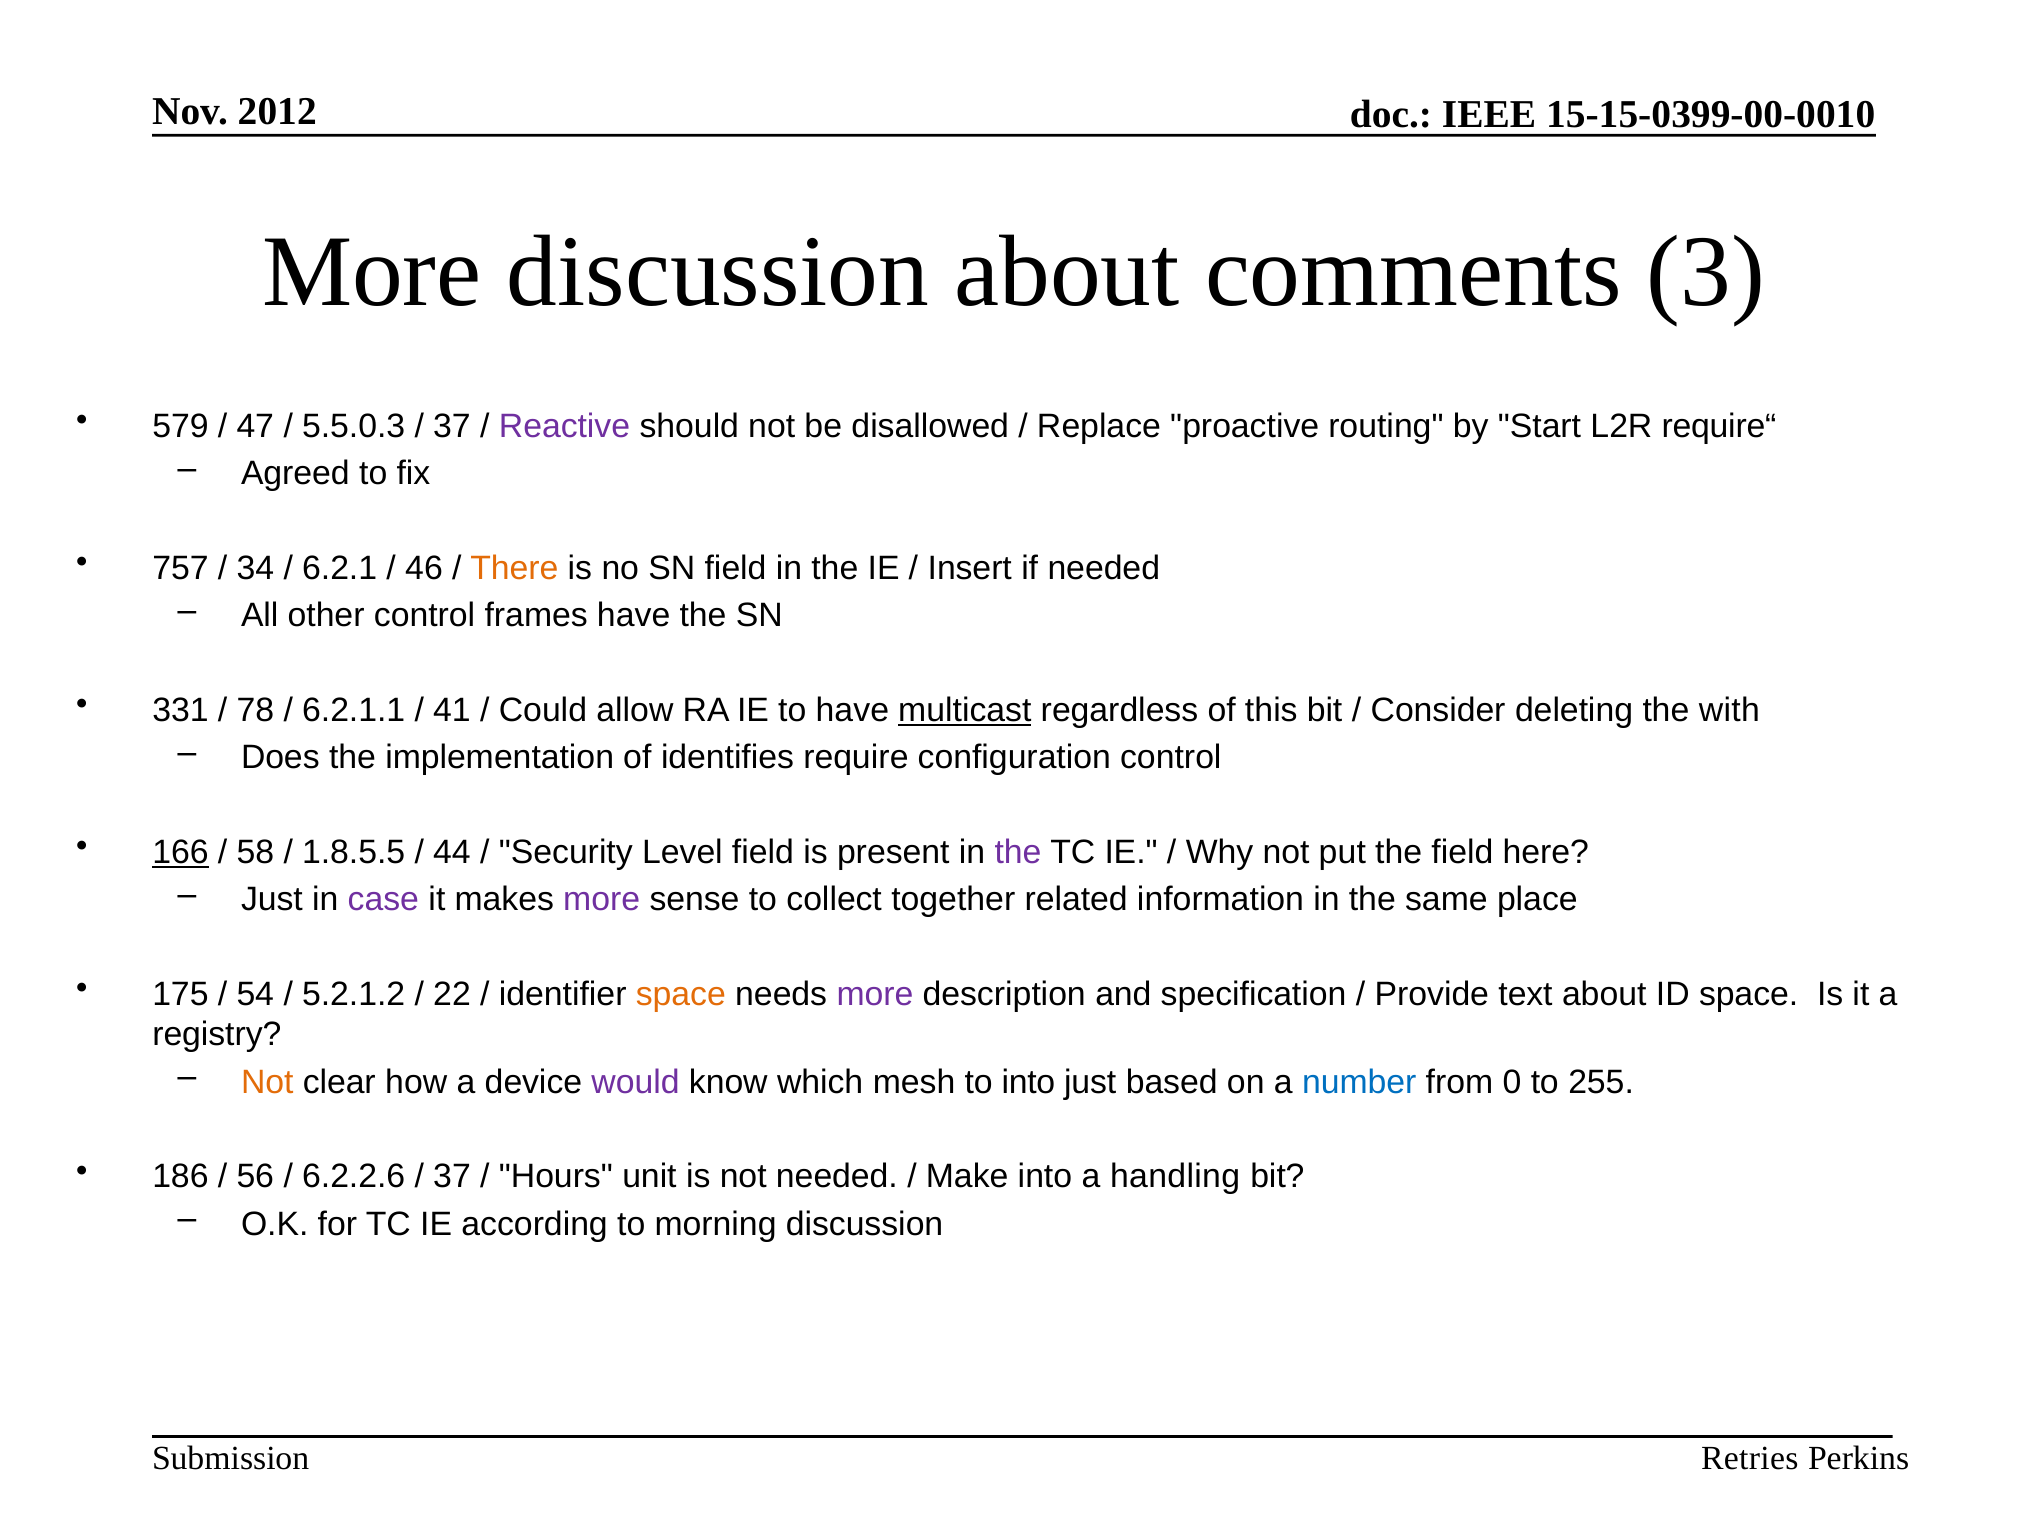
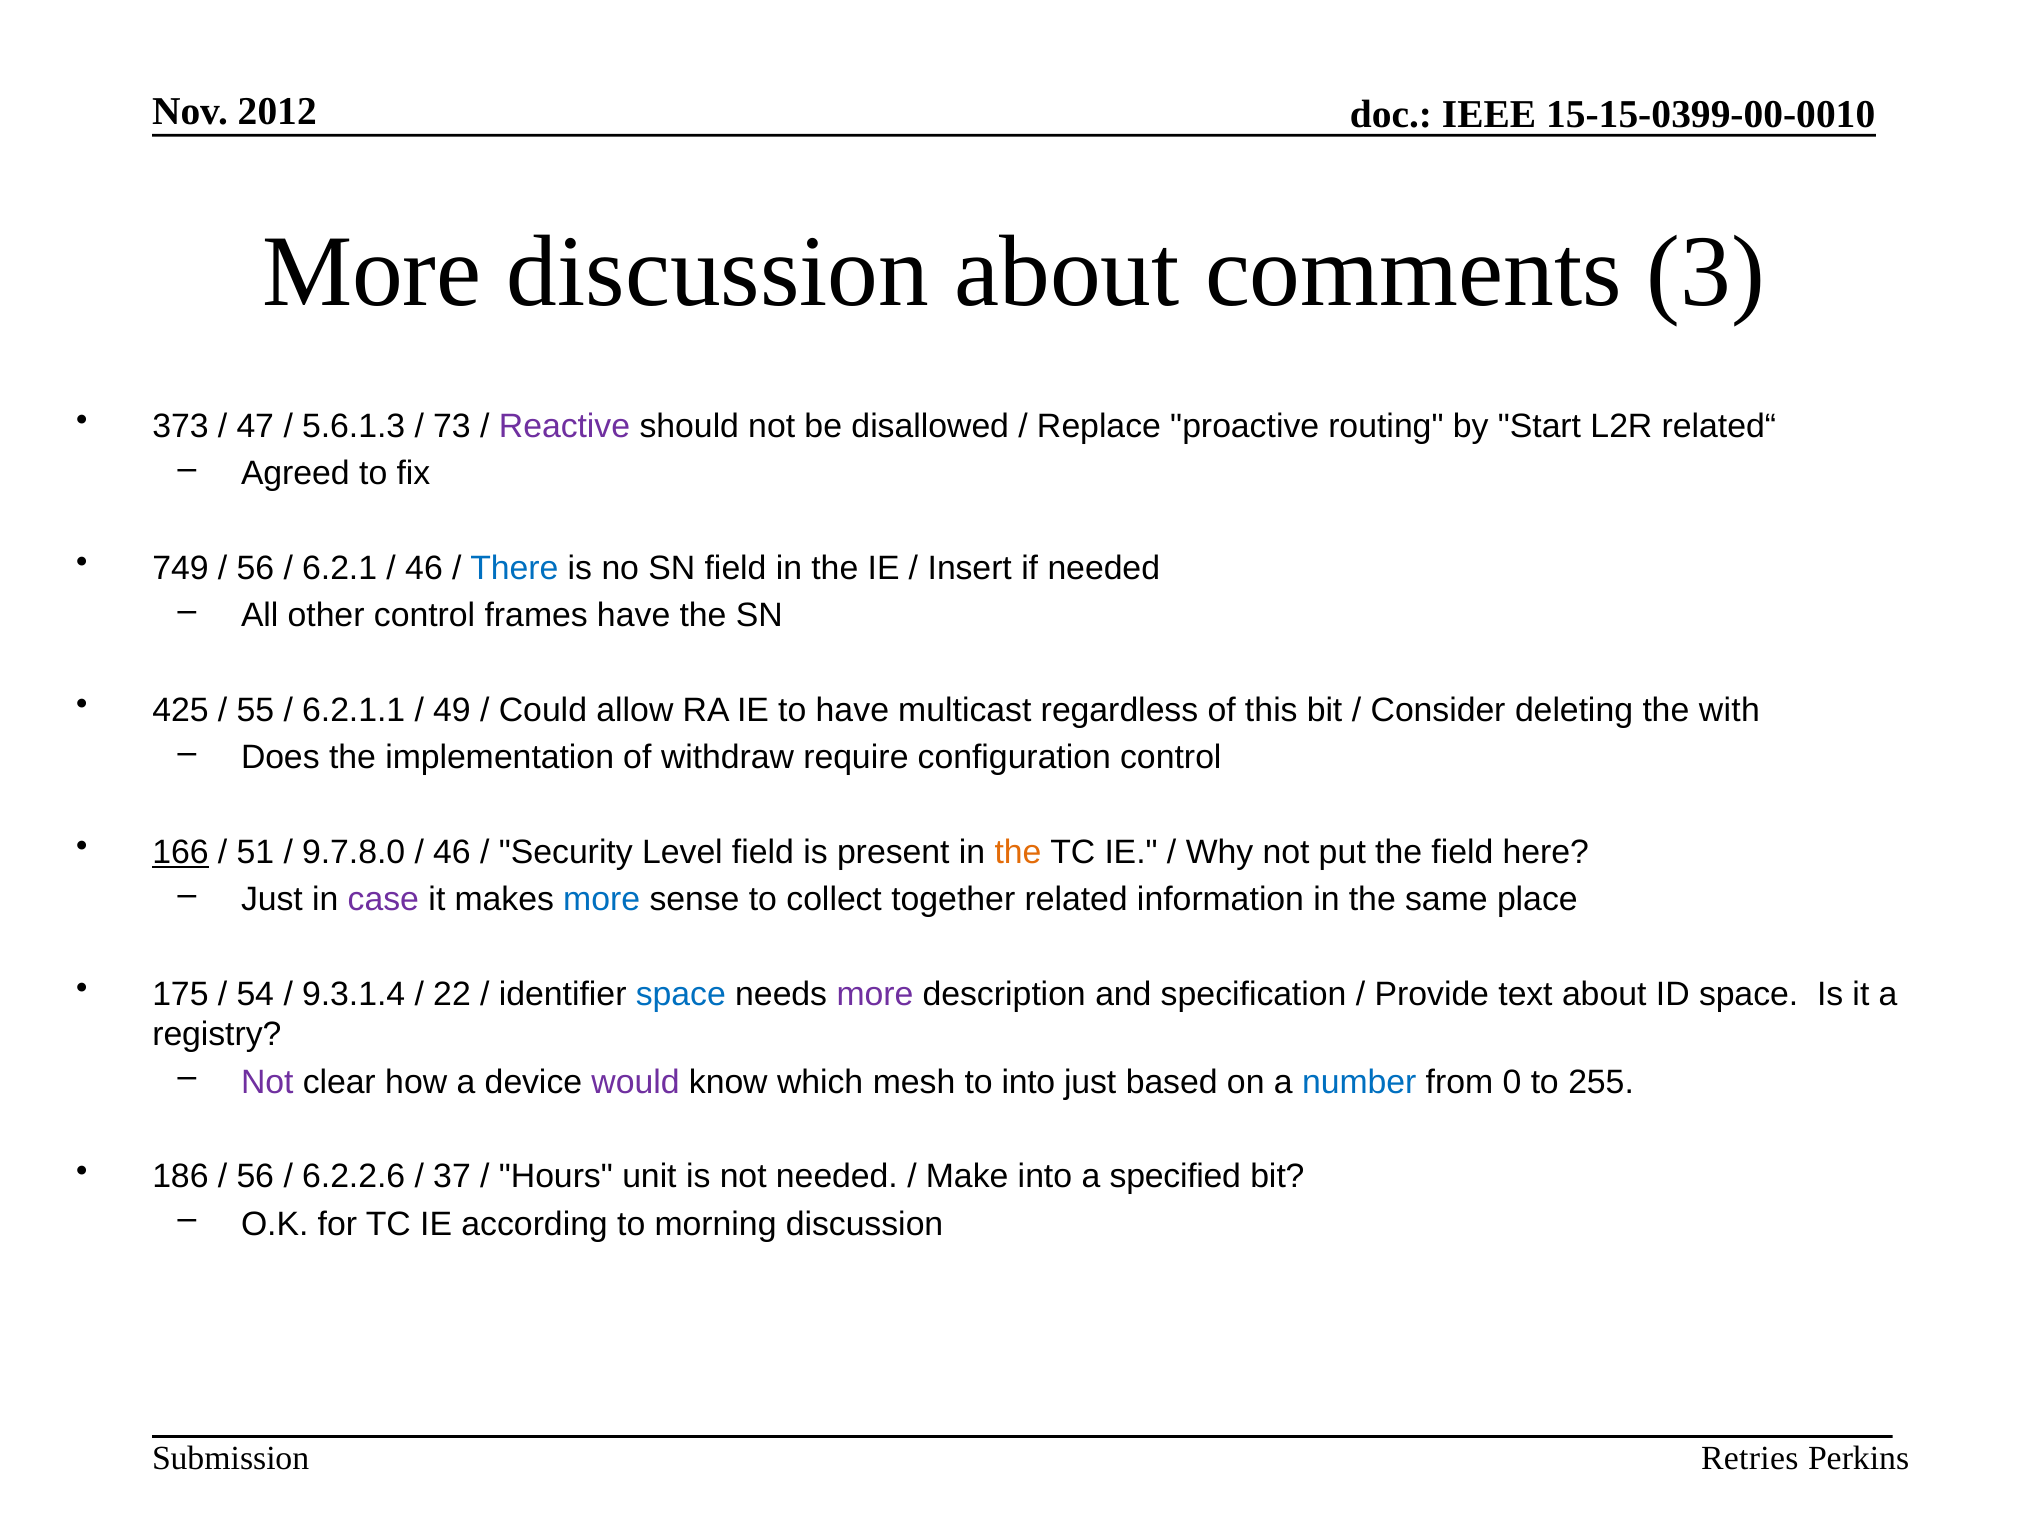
579: 579 -> 373 (180, 426)
5.5.0.3: 5.5.0.3 -> 5.6.1.3 (354, 426)
37: 37 -> 73 (452, 426)
require“: require“ -> related“ (1719, 426)
757: 757 -> 749 (180, 568)
34: 34 -> 56 (255, 568)
There colour: orange -> blue (514, 568)
331: 331 -> 425 (180, 710)
78: 78 -> 55 (255, 710)
41: 41 -> 49 (452, 710)
multicast underline: present -> none (965, 710)
identifies: identifies -> withdraw (727, 757)
58: 58 -> 51 (255, 852)
1.8.5.5: 1.8.5.5 -> 9.7.8.0 (354, 852)
44: 44 -> 46 (452, 852)
the colour: purple -> orange (1018, 852)
more colour: purple -> blue (602, 899)
5.2.1.2: 5.2.1.2 -> 9.3.1.4 (354, 994)
space colour: orange -> blue (681, 994)
Not colour: orange -> purple (267, 1082)
handling: handling -> specified (1175, 1177)
